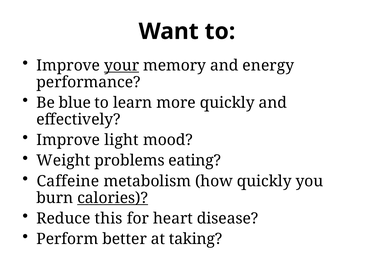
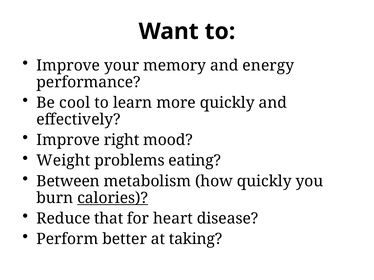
your underline: present -> none (122, 66)
blue: blue -> cool (75, 103)
light: light -> right (122, 140)
Caffeine: Caffeine -> Between (68, 181)
this: this -> that (109, 219)
